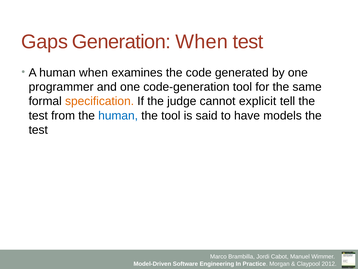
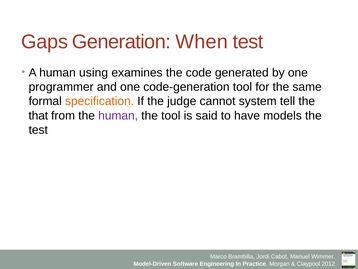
human when: when -> using (94, 72)
explicit: explicit -> system (258, 101)
test: test -> that (38, 115)
human colour: blue -> purple (118, 115)
